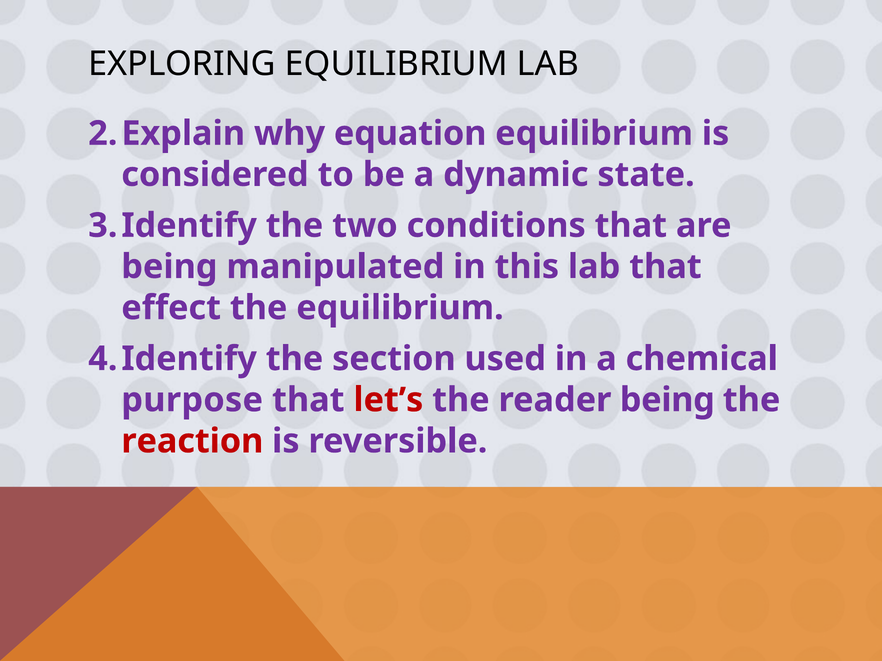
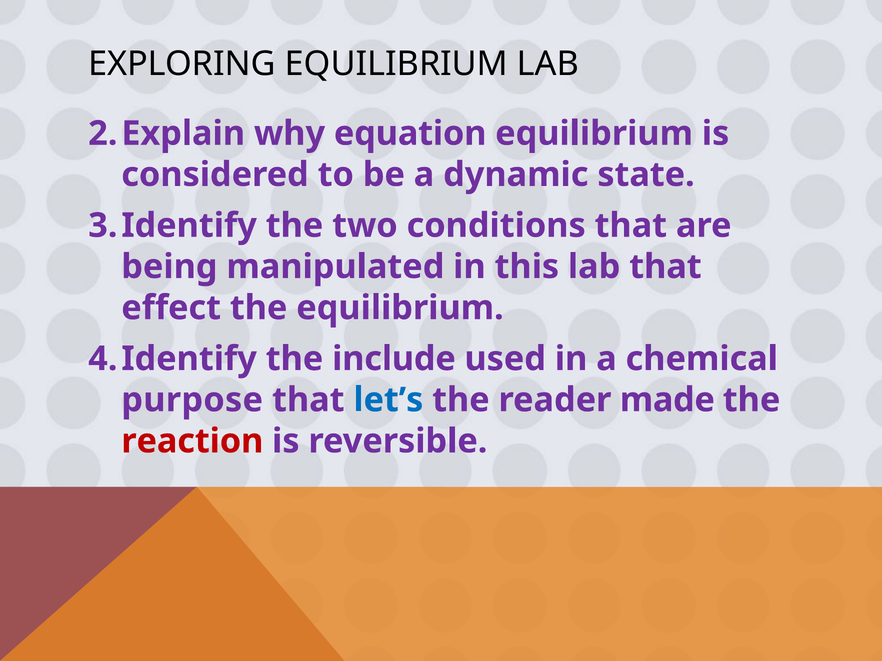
section: section -> include (394, 359)
let’s colour: red -> blue (388, 400)
reader being: being -> made (667, 400)
